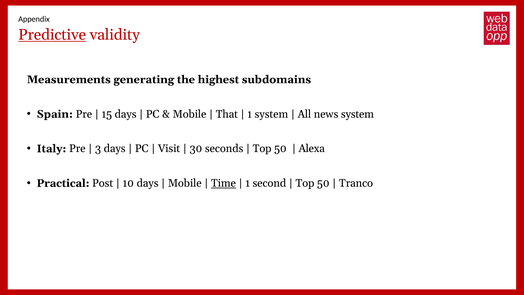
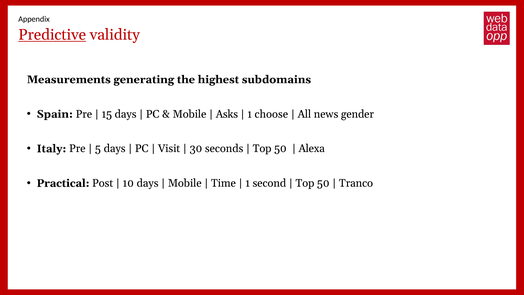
That: That -> Asks (227, 114)
1 system: system -> choose (271, 114)
news system: system -> gender (357, 114)
3: 3 -> 5 (98, 149)
Time underline: present -> none (223, 183)
